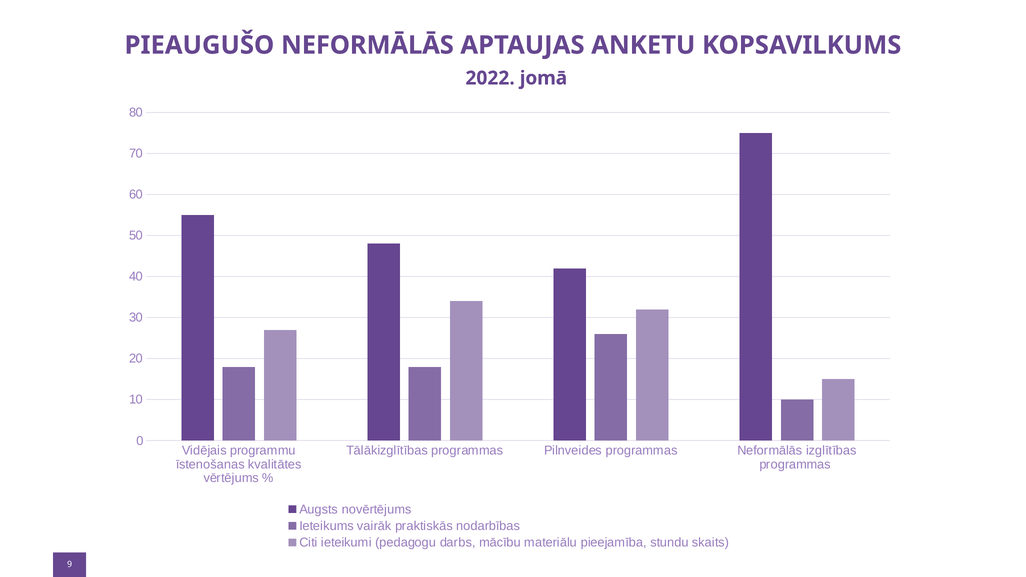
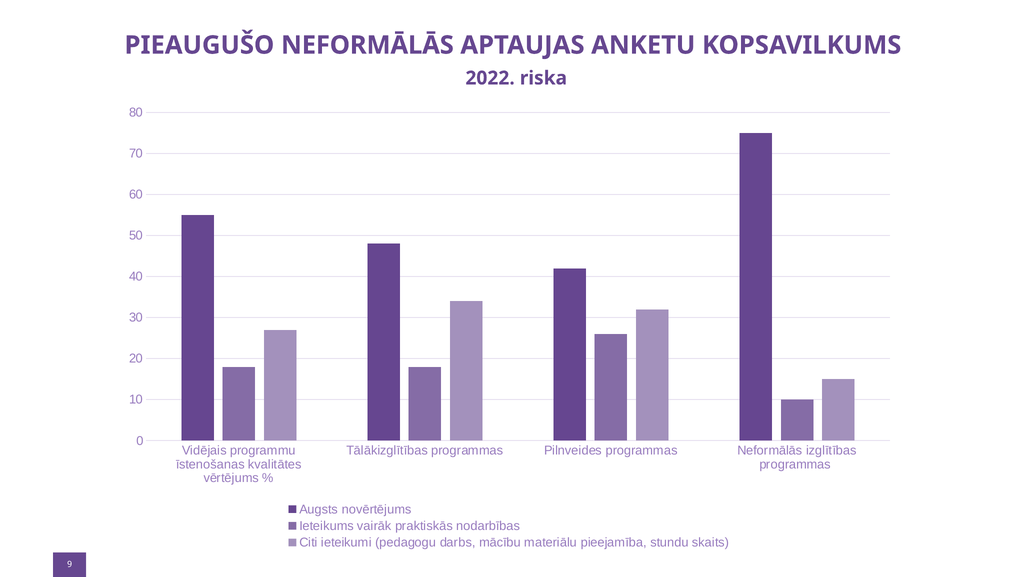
jomā: jomā -> riska (543, 78)
